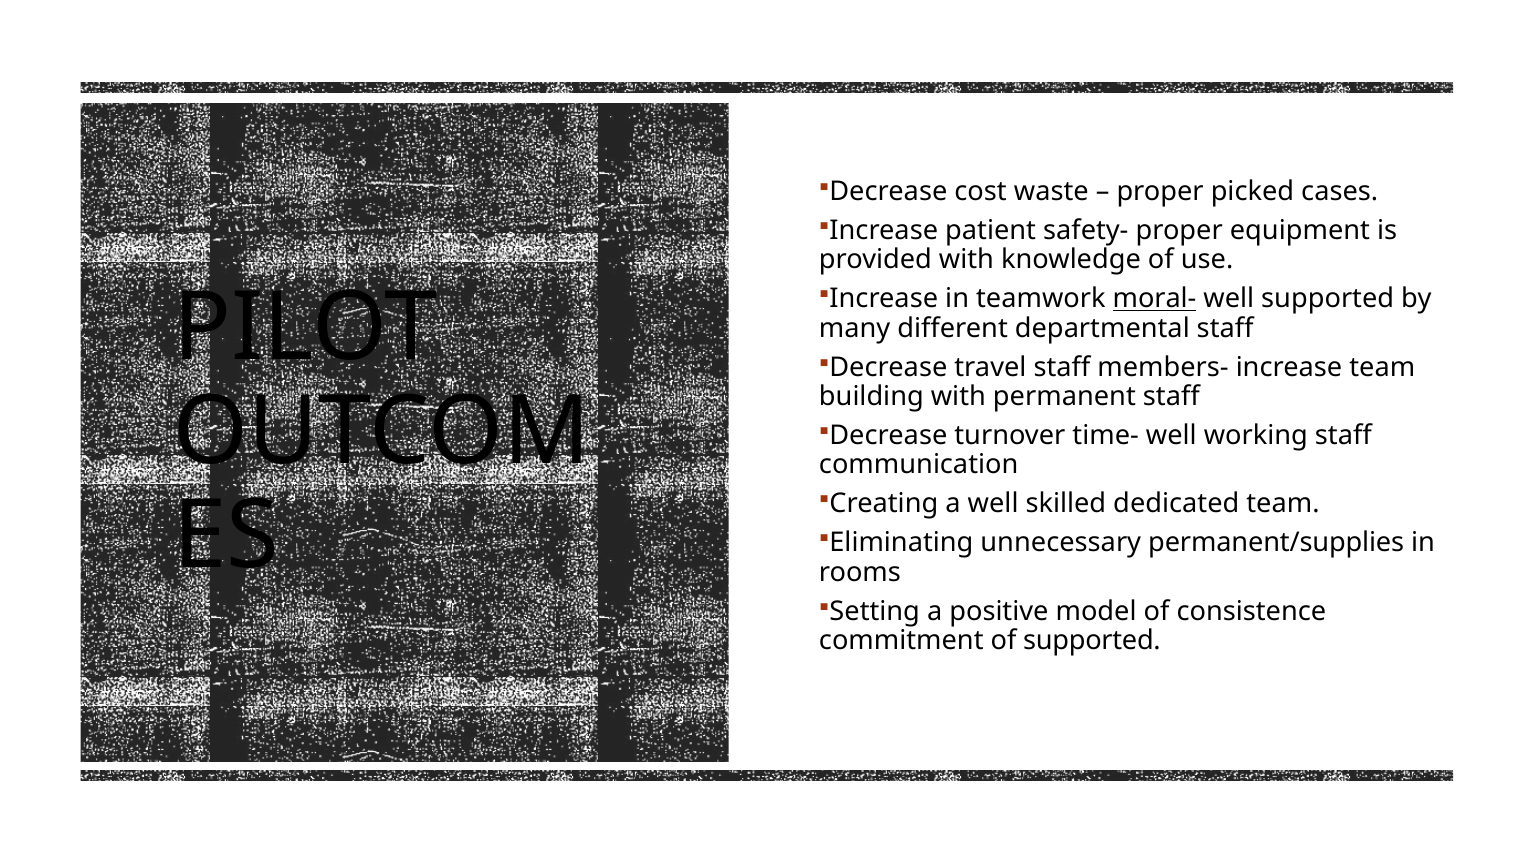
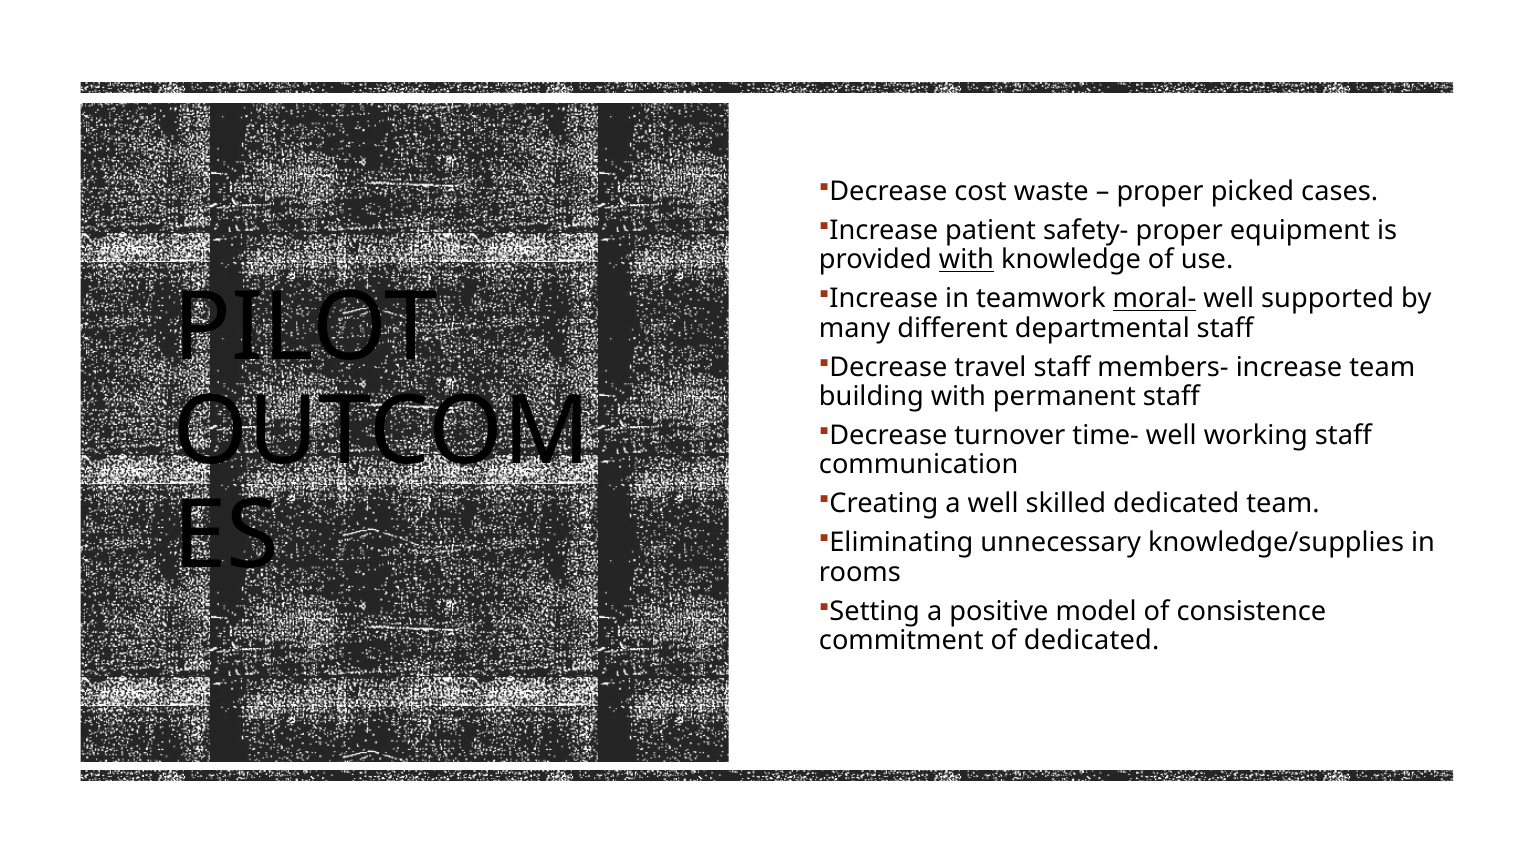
with underline: none -> present (967, 260)
permanent/supplies: permanent/supplies -> knowledge/supplies (1276, 543)
of supported: supported -> dedicated (1092, 641)
